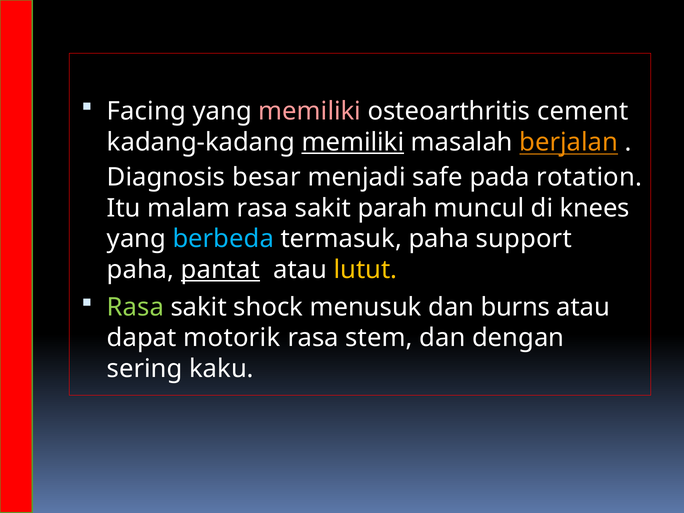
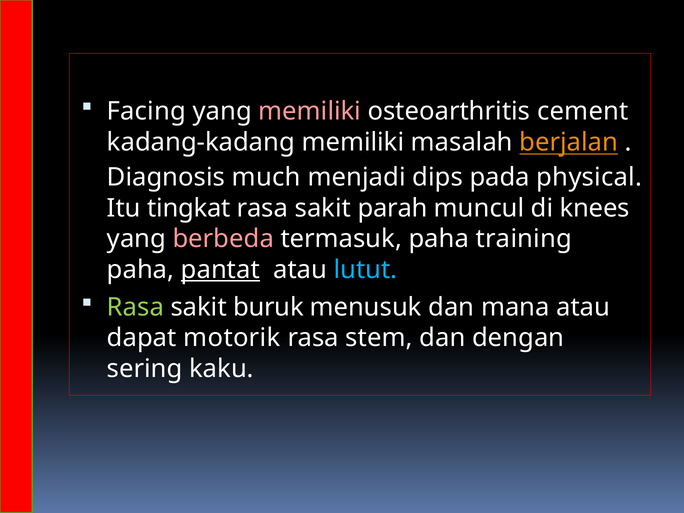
memiliki underline: present -> none (353, 142)
besar: besar -> much (266, 177)
safe: safe -> dips (438, 177)
rotation: rotation -> physical (589, 177)
malam: malam -> tingkat (189, 208)
berbeda colour: light blue -> pink (223, 239)
support: support -> training (524, 239)
lutut colour: yellow -> light blue (366, 270)
shock: shock -> buruk (268, 307)
burns: burns -> mana (515, 307)
